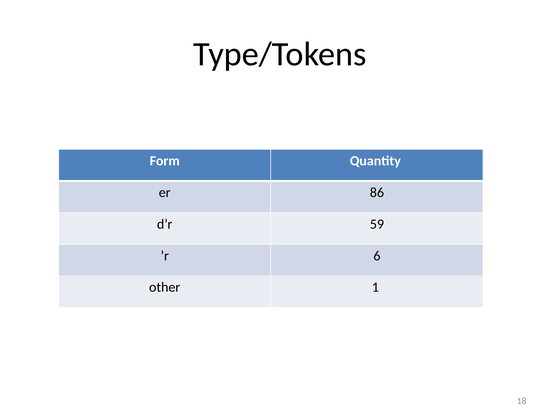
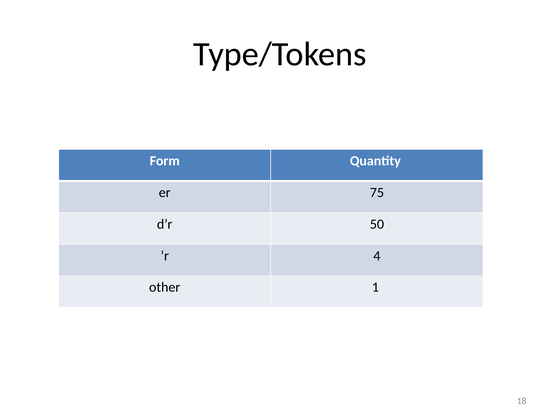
86: 86 -> 75 (377, 193)
59: 59 -> 50 (377, 224)
6: 6 -> 4 (377, 256)
